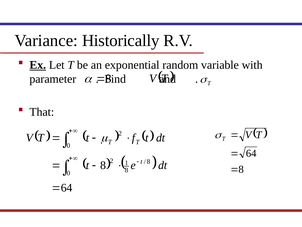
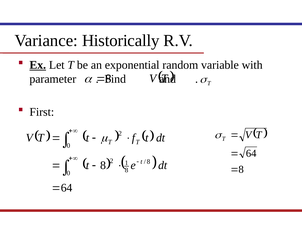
That: That -> First (42, 112)
